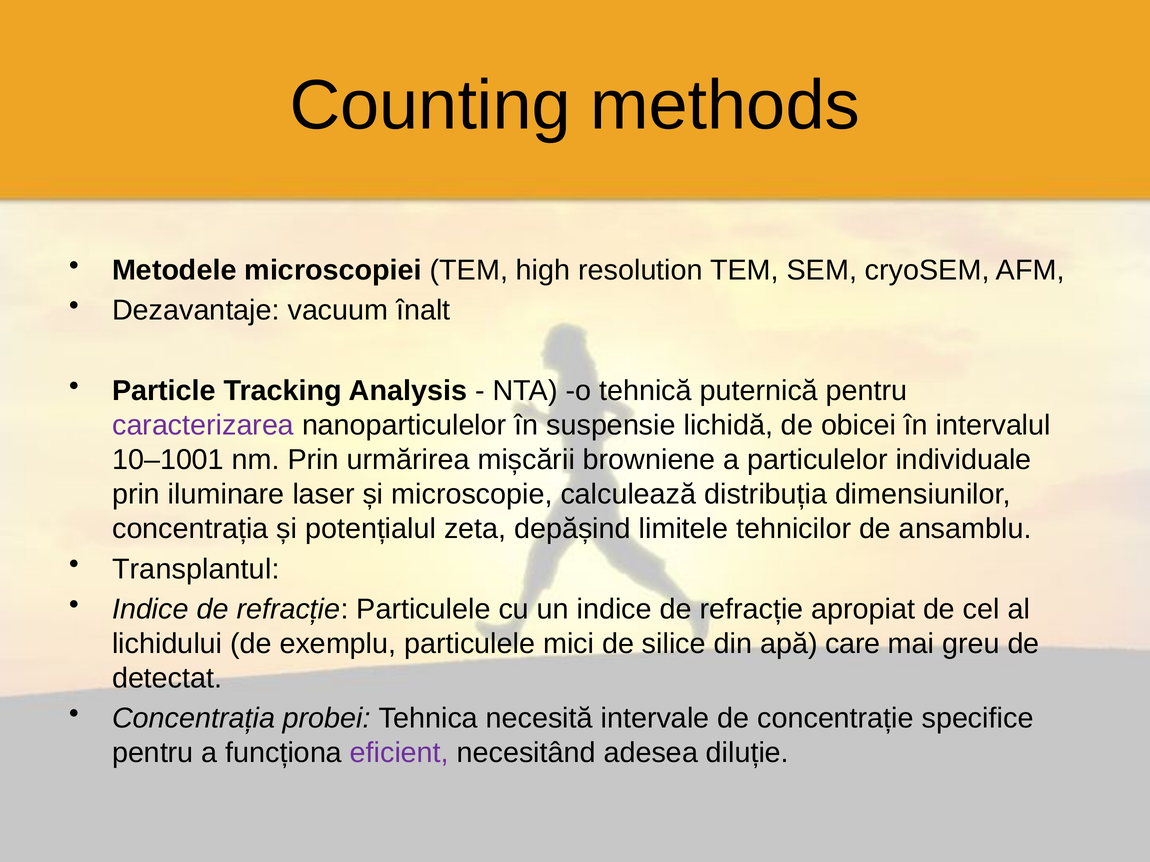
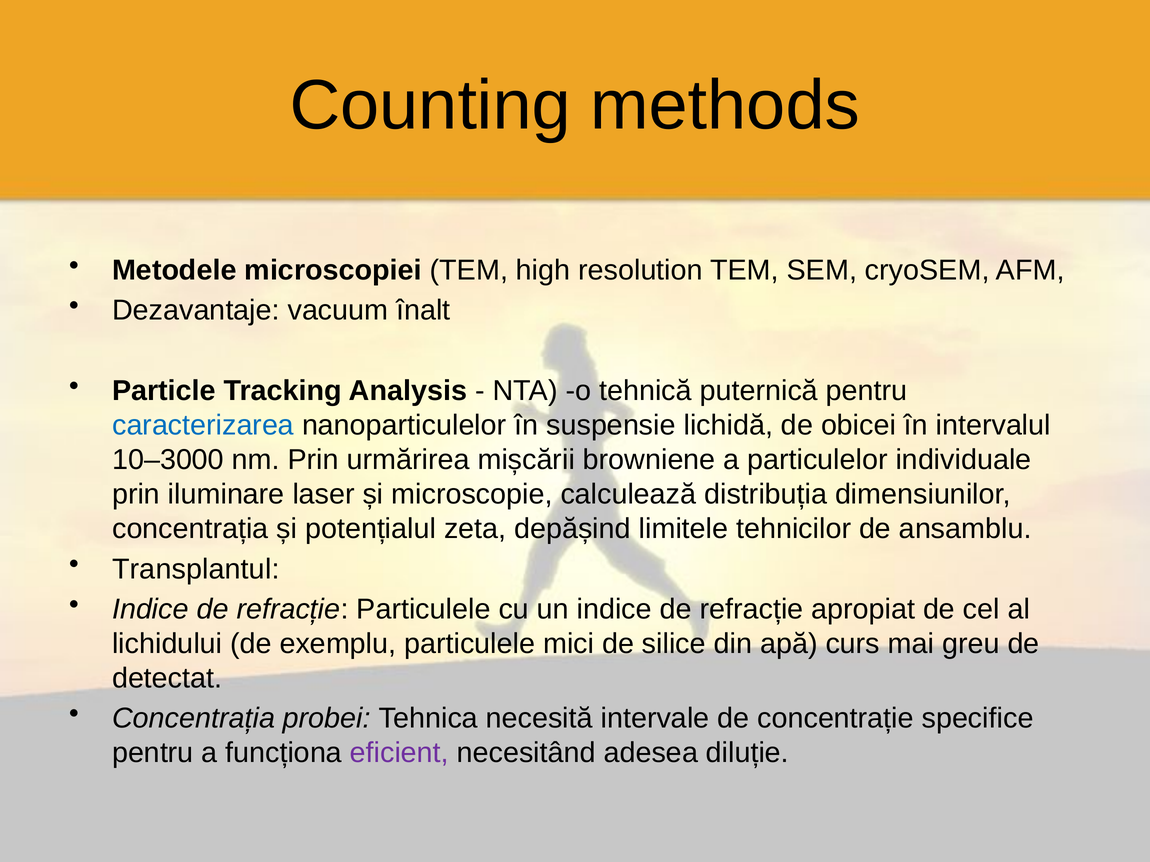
caracterizarea colour: purple -> blue (203, 426)
10–1001: 10–1001 -> 10–3000 (168, 460)
care: care -> curs (853, 644)
